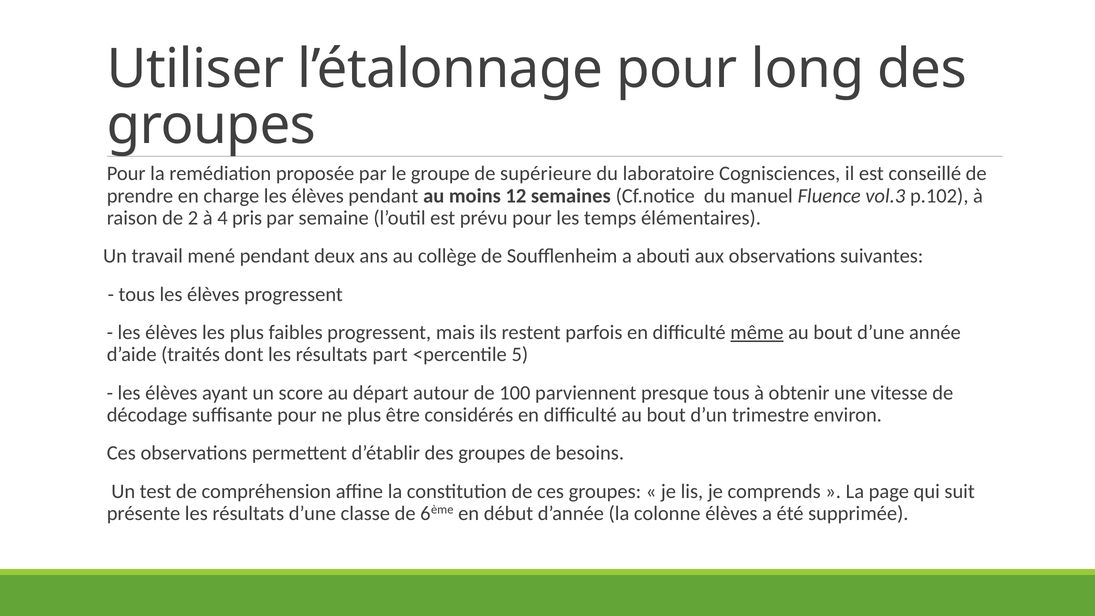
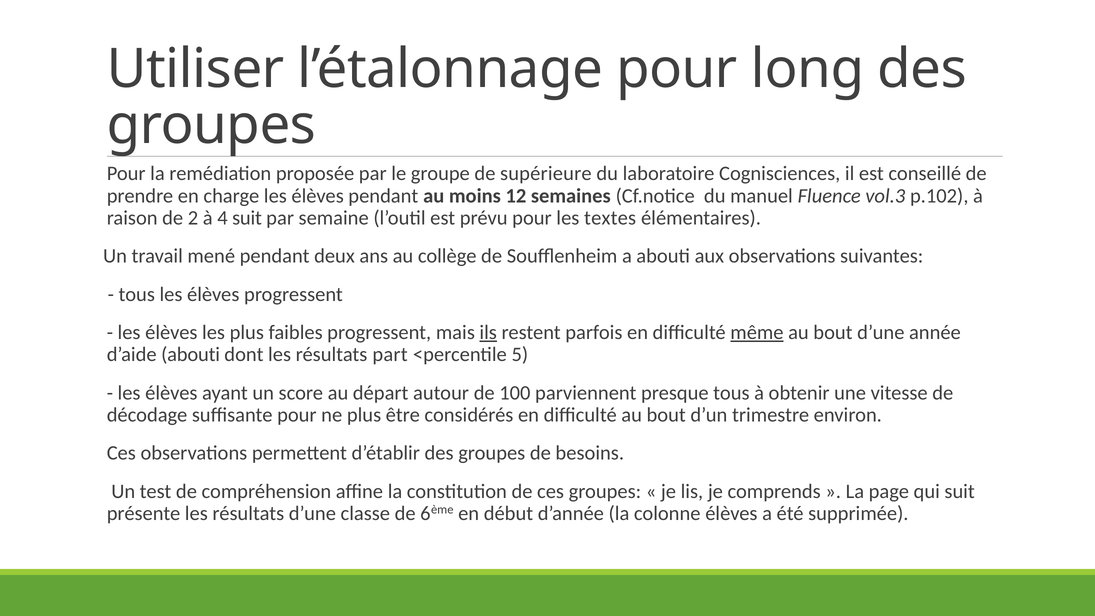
4 pris: pris -> suit (247, 218)
temps: temps -> textes (610, 218)
ils underline: none -> present (488, 332)
d’aide traités: traités -> abouti (191, 355)
